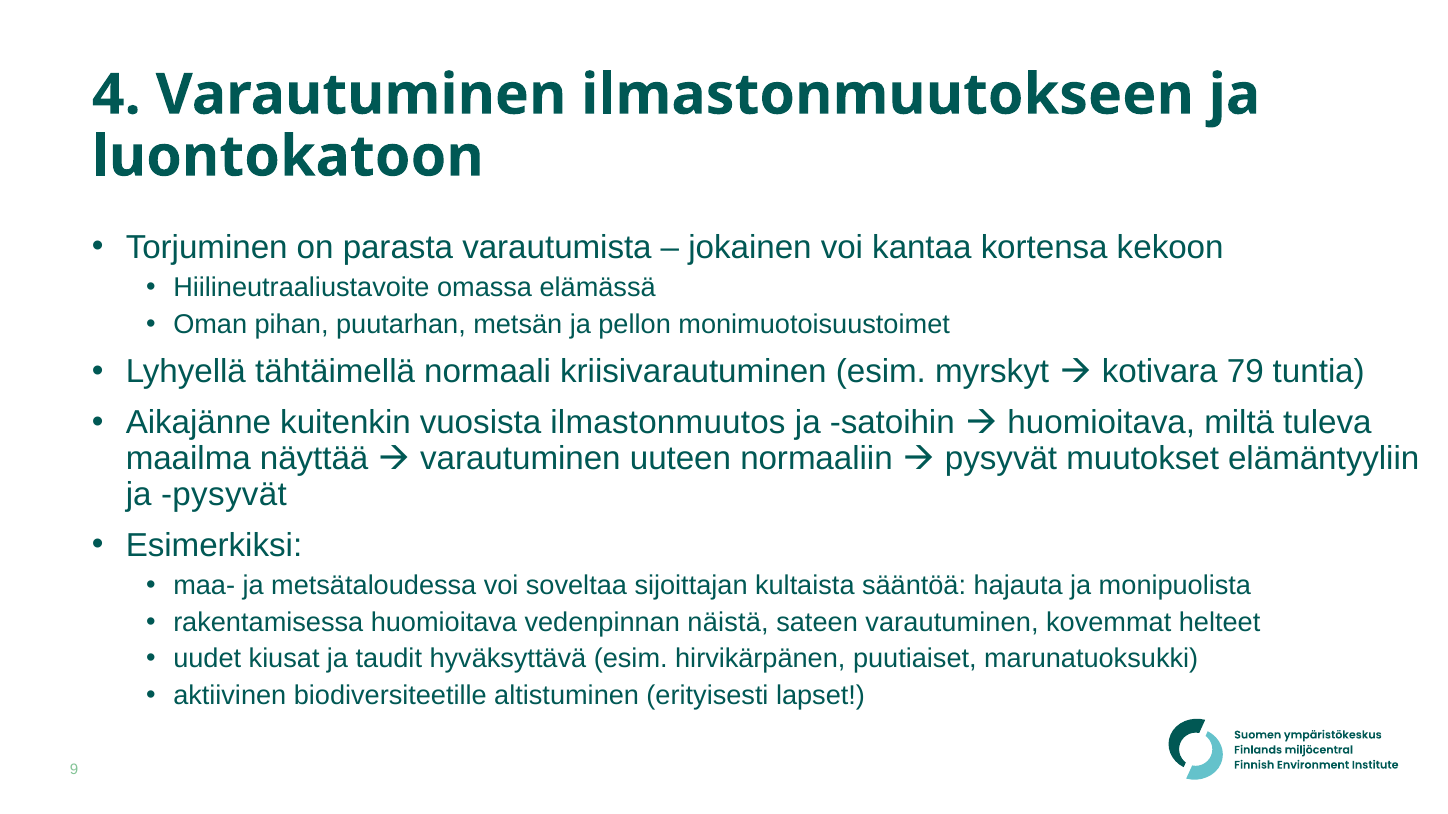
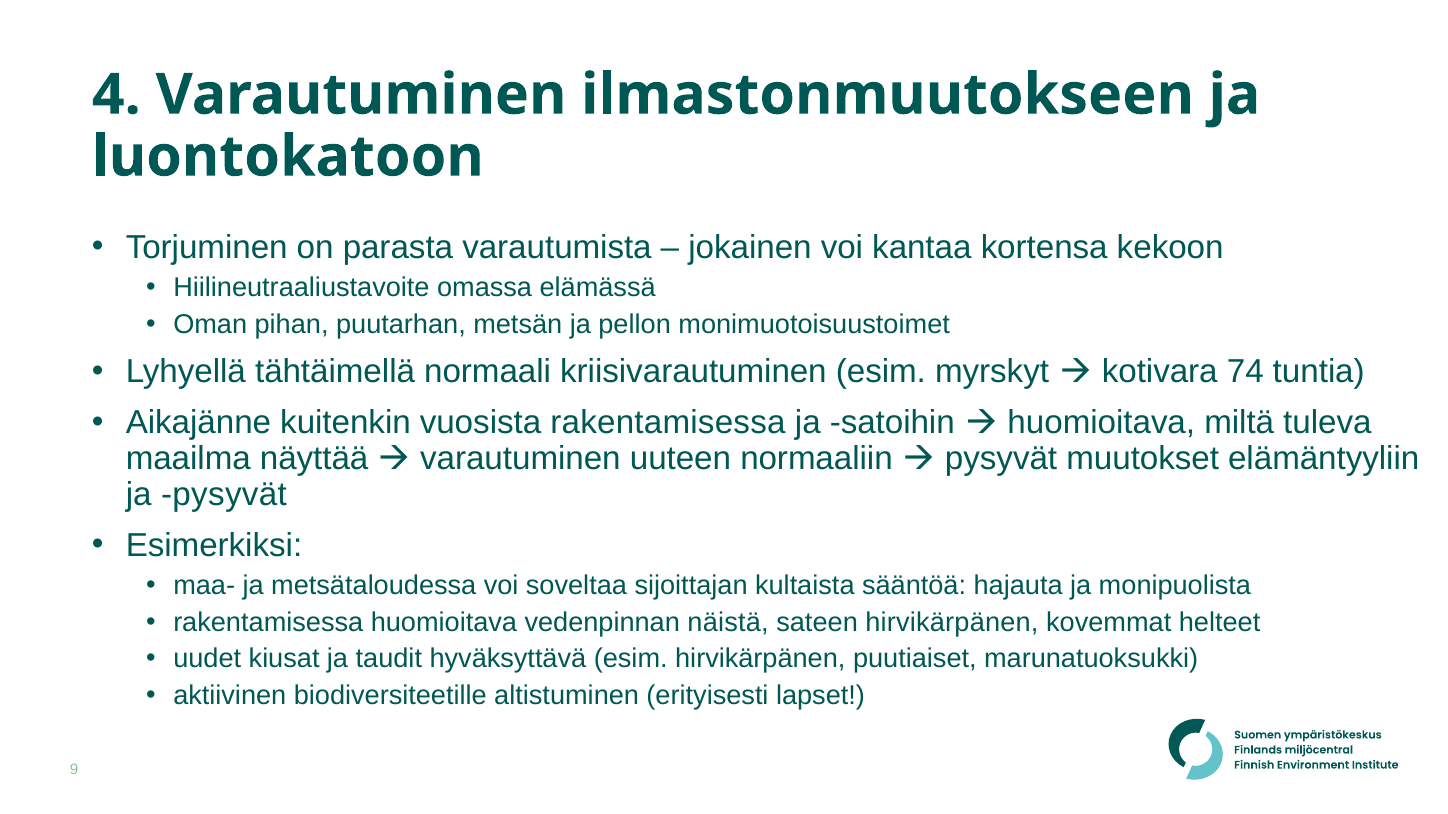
79: 79 -> 74 (1245, 372)
vuosista ilmastonmuutos: ilmastonmuutos -> rakentamisessa (668, 423)
sateen varautuminen: varautuminen -> hirvikärpänen (952, 623)
